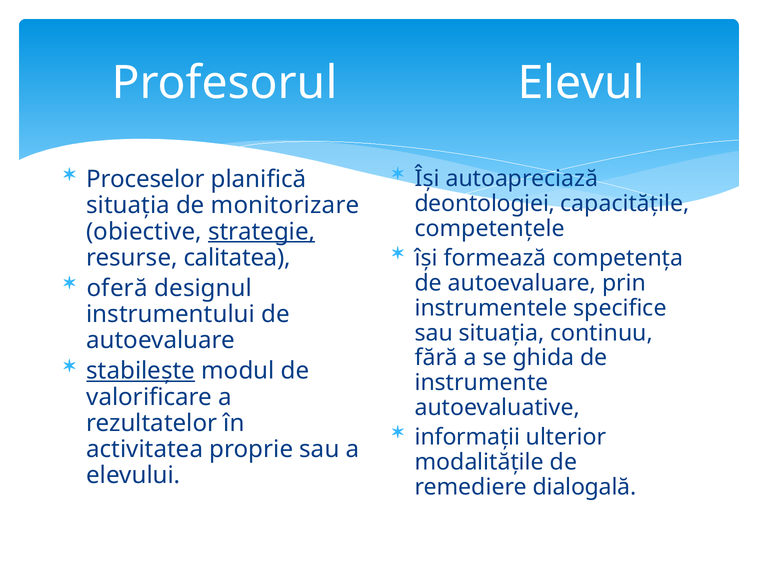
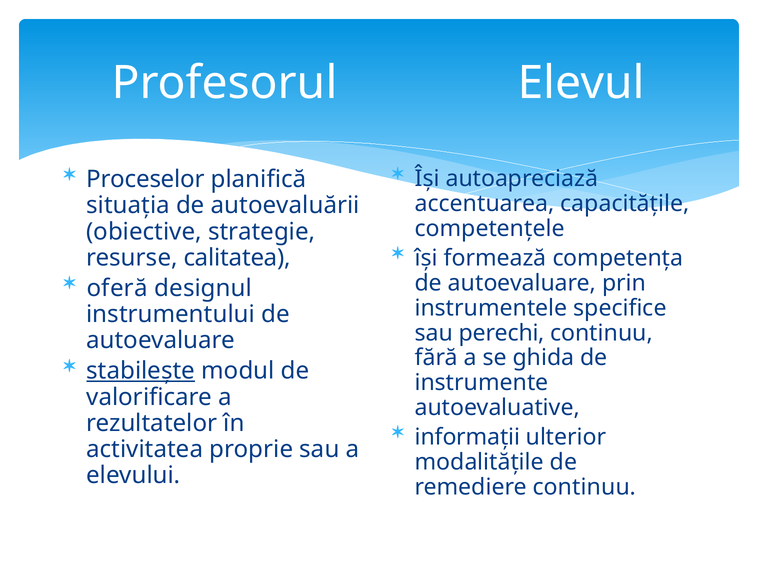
deontologiei: deontologiei -> accentuarea (485, 204)
monitorizare: monitorizare -> autoevaluării (285, 206)
strategie underline: present -> none (262, 232)
sau situaţia: situaţia -> perechi (502, 333)
remediere dialogală: dialogală -> continuu (584, 488)
